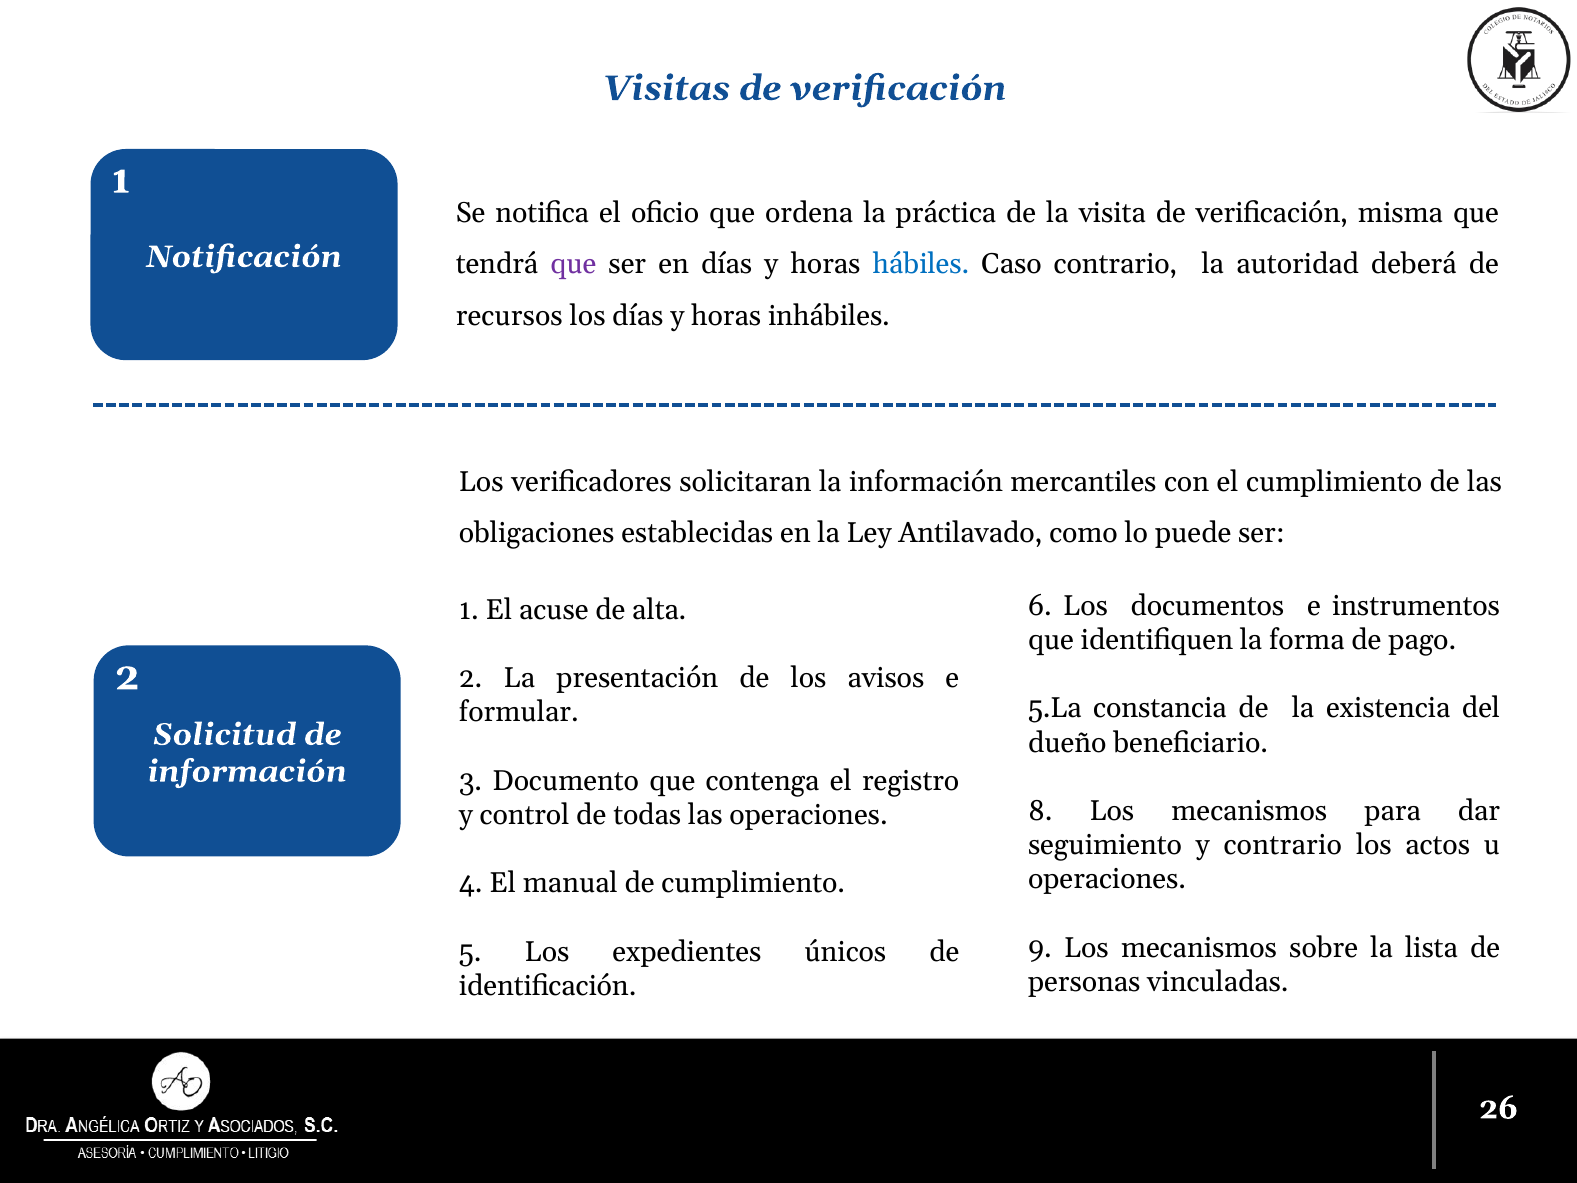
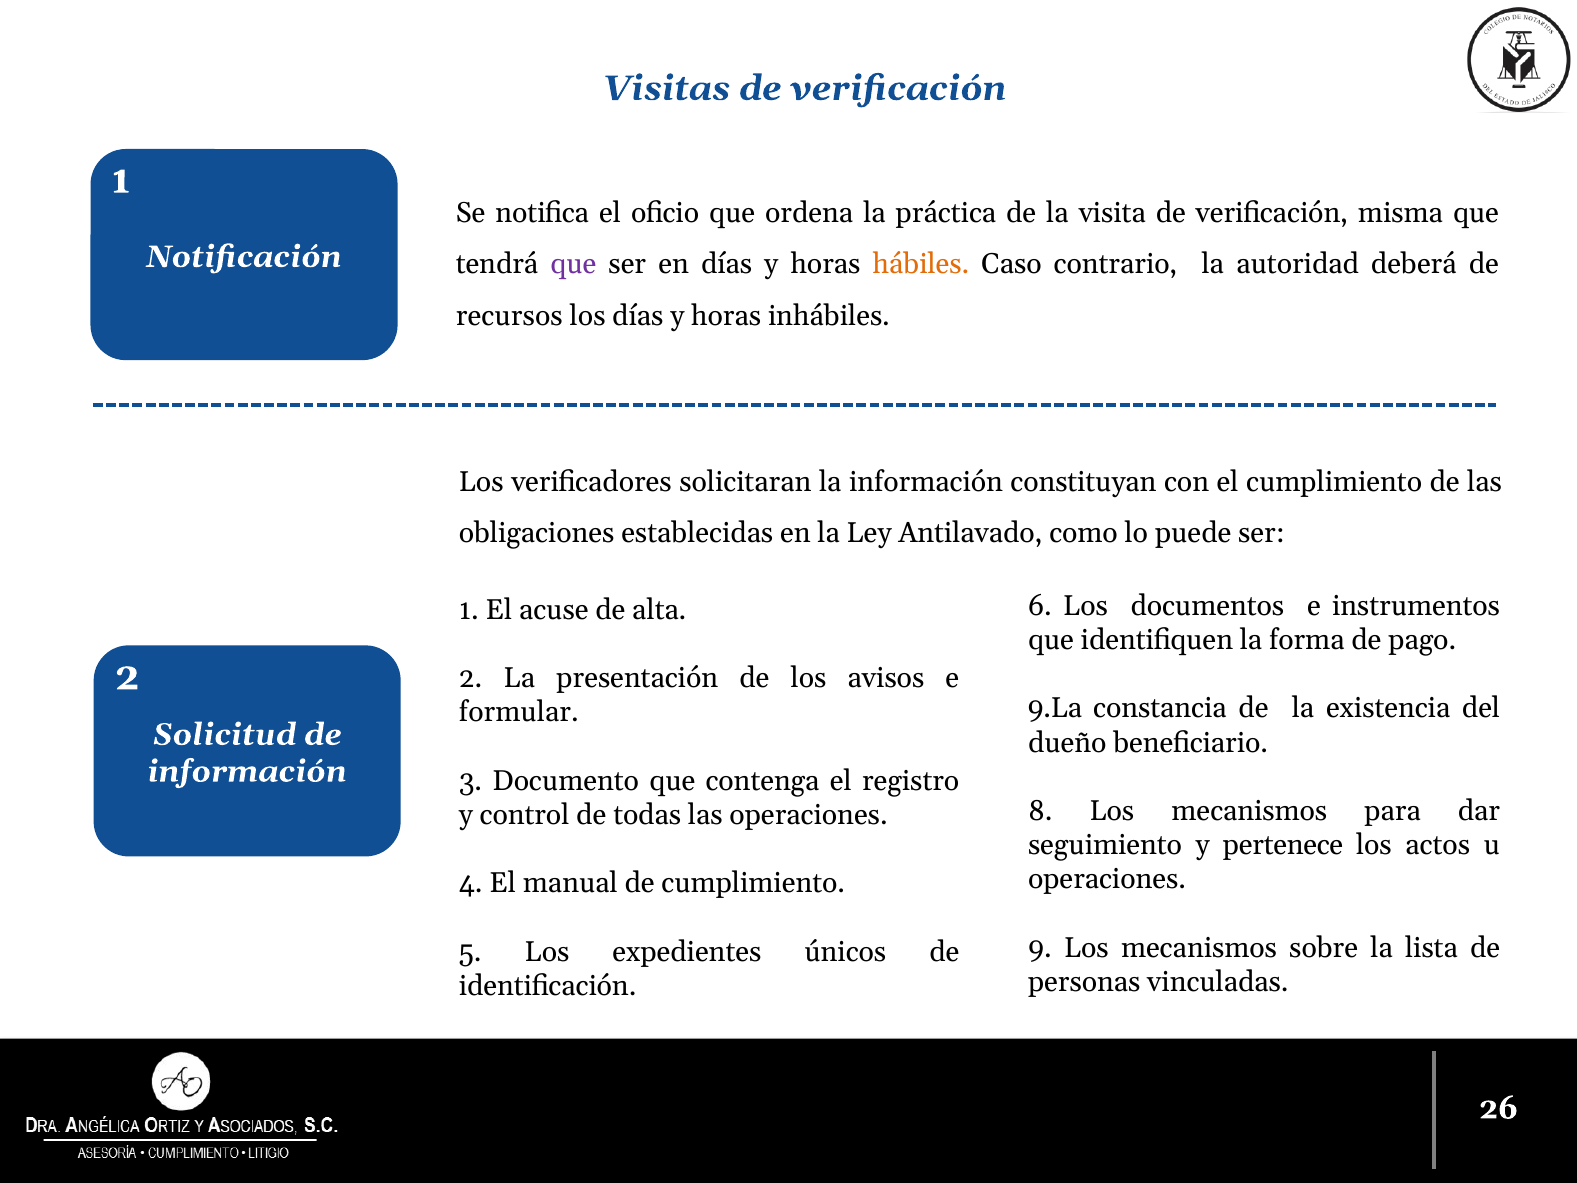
hábiles colour: blue -> orange (921, 264)
mercantiles: mercantiles -> constituyan (1083, 482)
5.La: 5.La -> 9.La (1055, 708)
y contrario: contrario -> pertenece (1283, 845)
